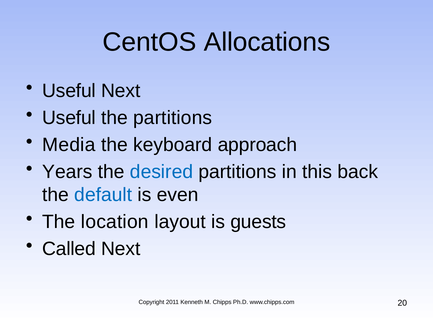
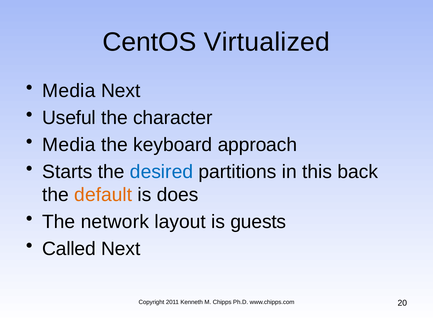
Allocations: Allocations -> Virtualized (267, 42)
Useful: Useful -> Media (69, 91)
the partitions: partitions -> character (173, 118)
Years: Years -> Starts (67, 172)
default colour: blue -> orange (103, 195)
even: even -> does (178, 195)
location: location -> network (115, 222)
